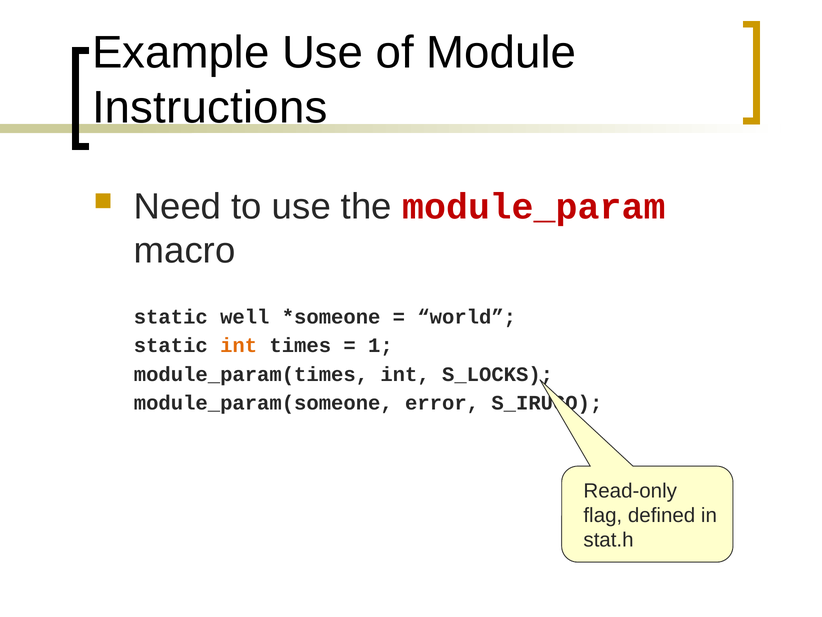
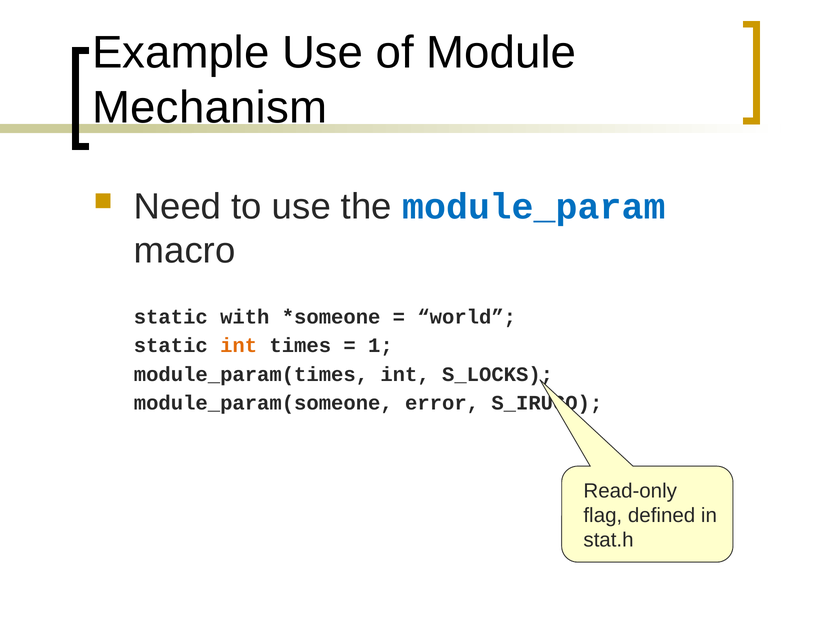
Instructions: Instructions -> Mechanism (210, 107)
module_param colour: red -> blue (534, 207)
well: well -> with (245, 317)
